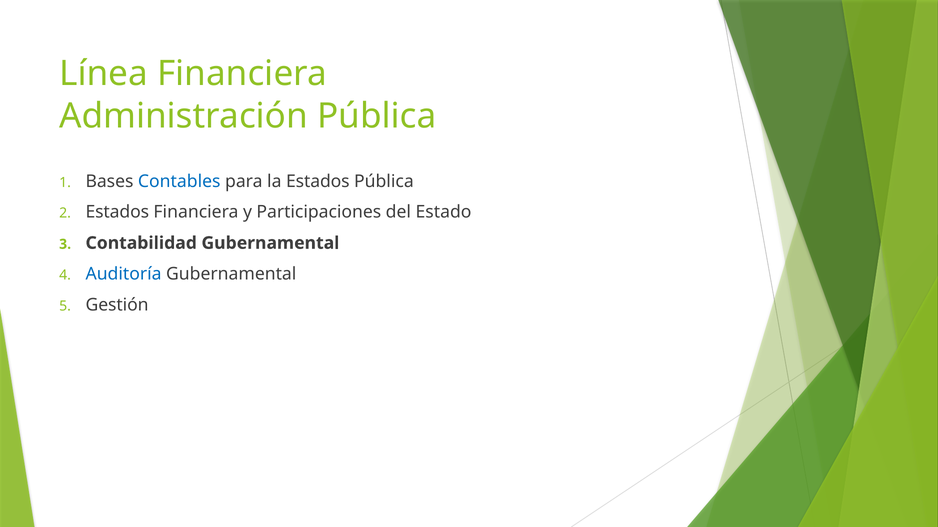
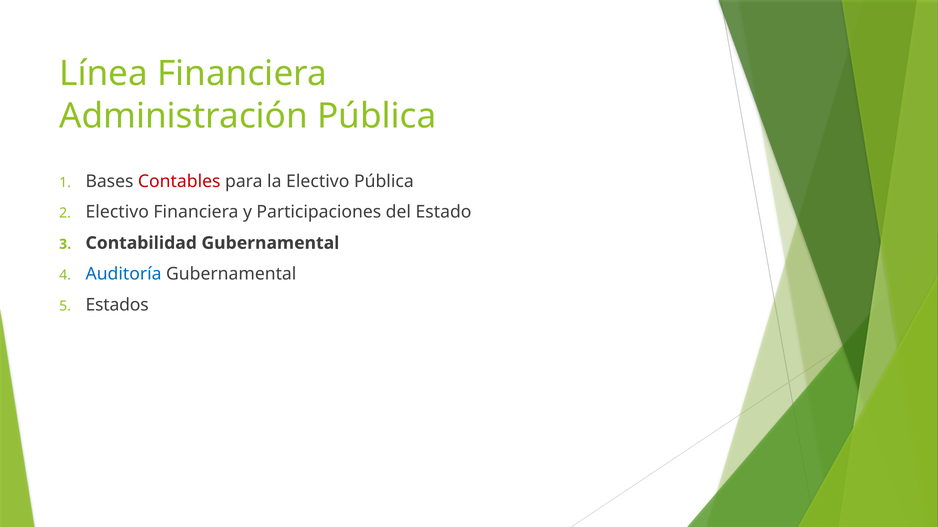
Contables colour: blue -> red (179, 182)
la Estados: Estados -> Electivo (318, 182)
Estados: Estados -> Electivo (117, 212)
Gestión: Gestión -> Estados (117, 305)
